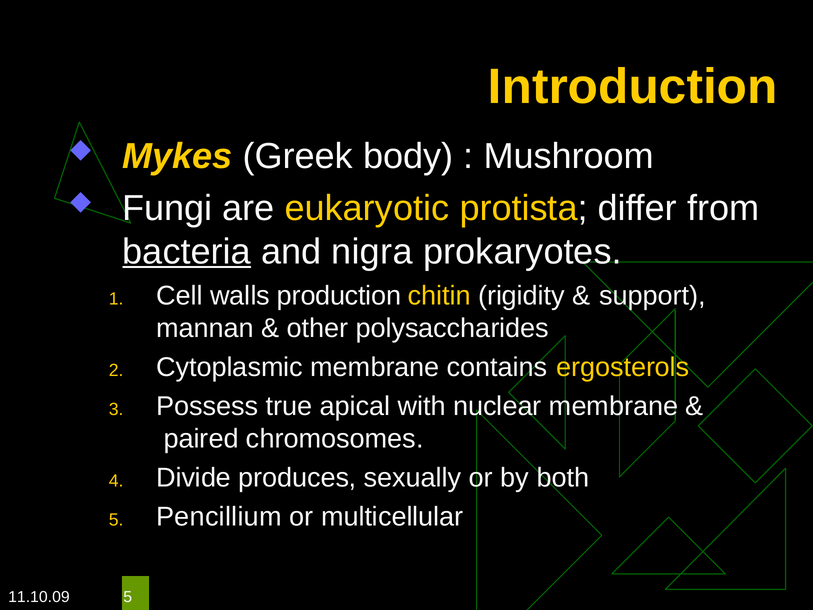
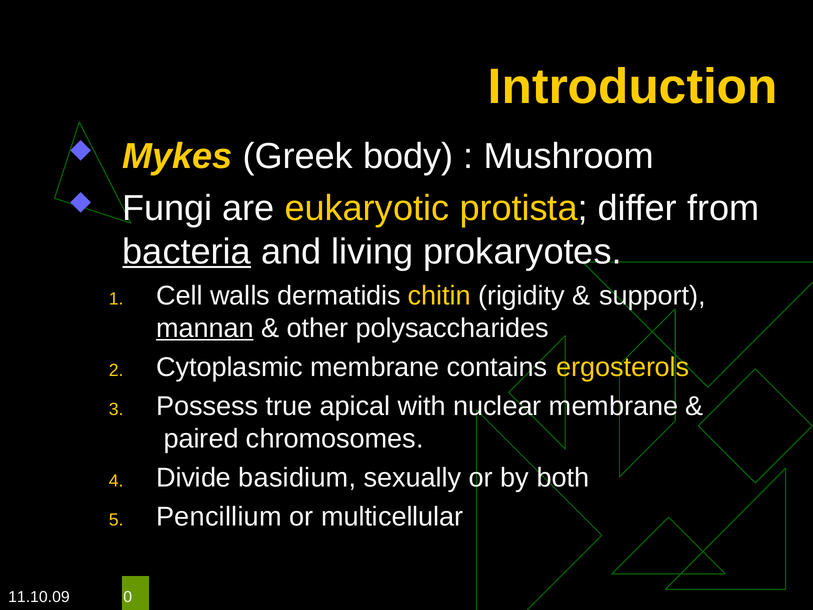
nigra: nigra -> living (372, 251)
production: production -> dermatidis (339, 296)
mannan underline: none -> present (205, 328)
produces: produces -> basidium (297, 478)
11.10.09 5: 5 -> 0 (128, 597)
